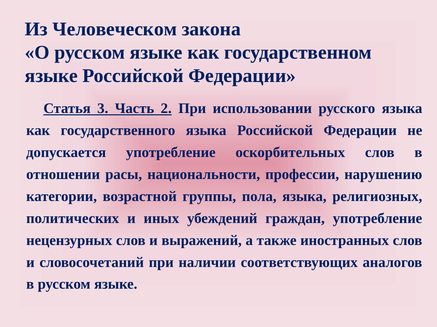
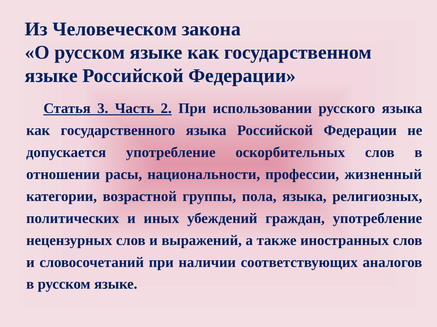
нарушению: нарушению -> жизненный (383, 175)
